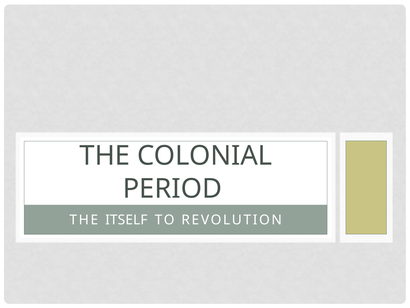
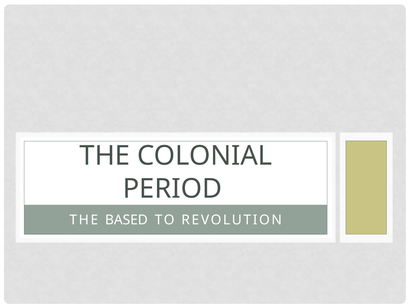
ITSELF: ITSELF -> BASED (126, 220)
